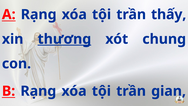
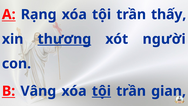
chung: chung -> người (164, 39)
B Rạng: Rạng -> Vâng (38, 91)
tội underline: none -> present (101, 91)
